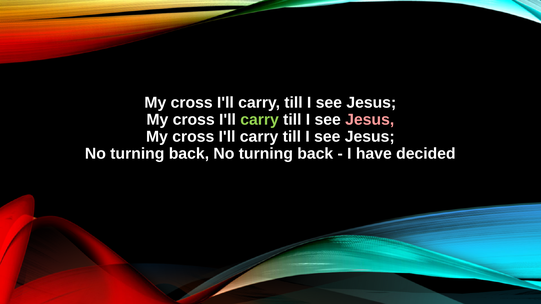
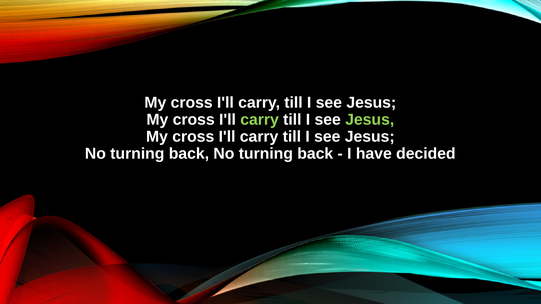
Jesus colour: pink -> light green (370, 120)
